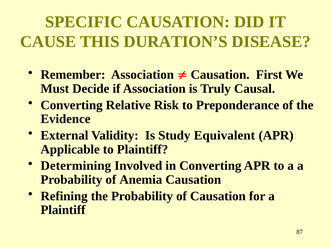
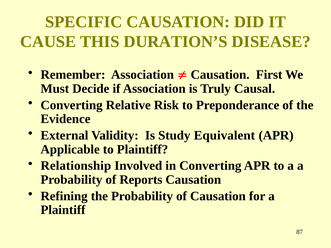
Determining: Determining -> Relationship (76, 166)
Anemia: Anemia -> Reports (141, 180)
